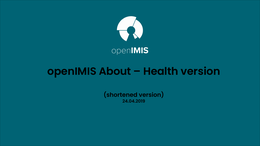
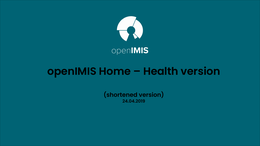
About: About -> Home (115, 72)
